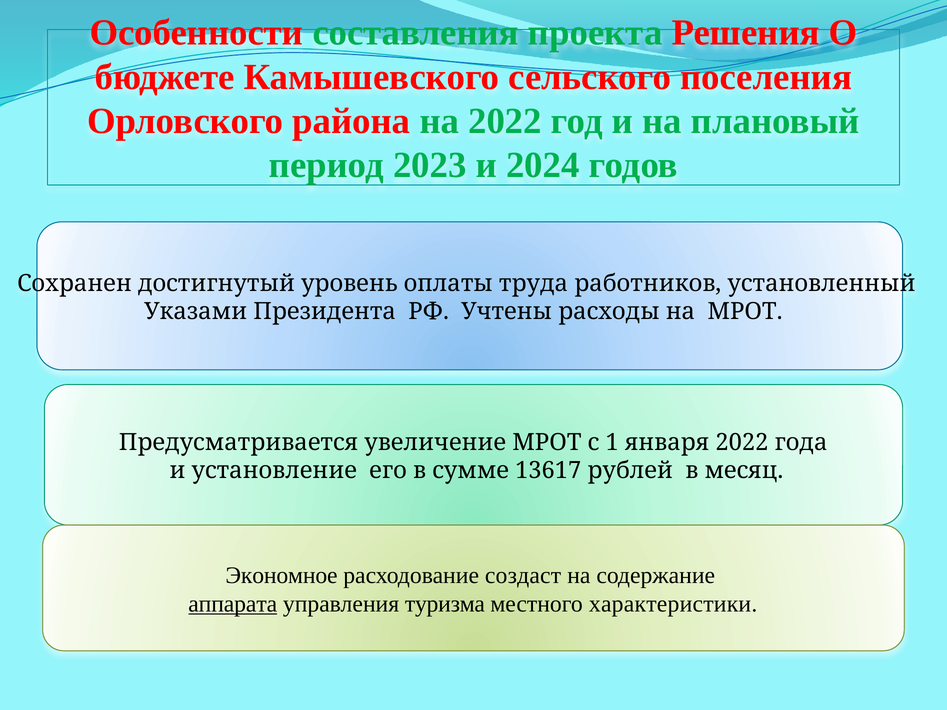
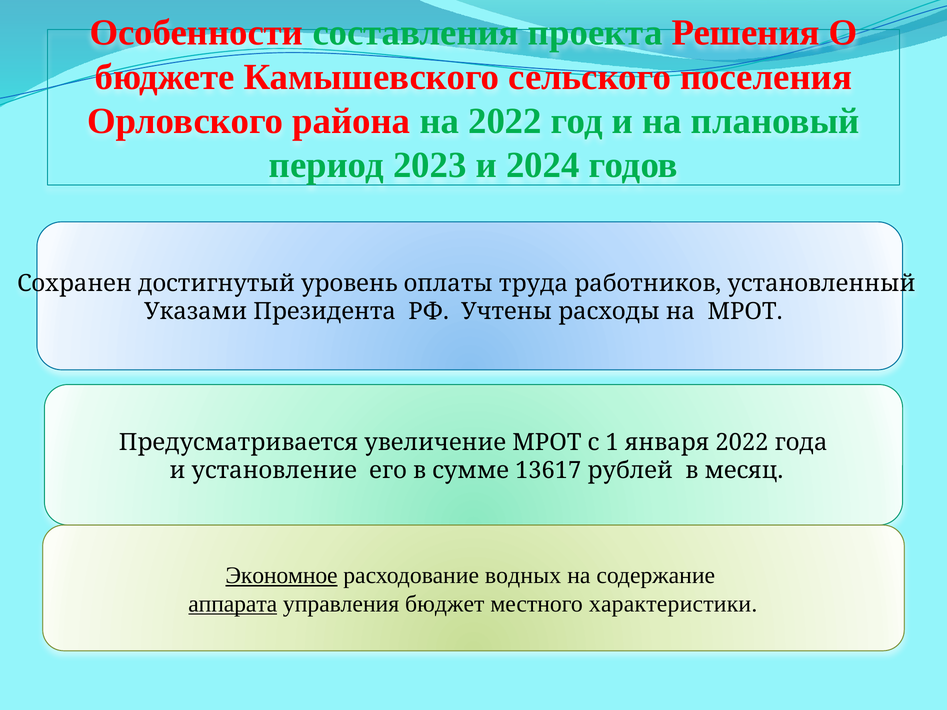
Экономное underline: none -> present (282, 576)
создаст: создаст -> водных (523, 576)
туризма: туризма -> бюджет (445, 604)
